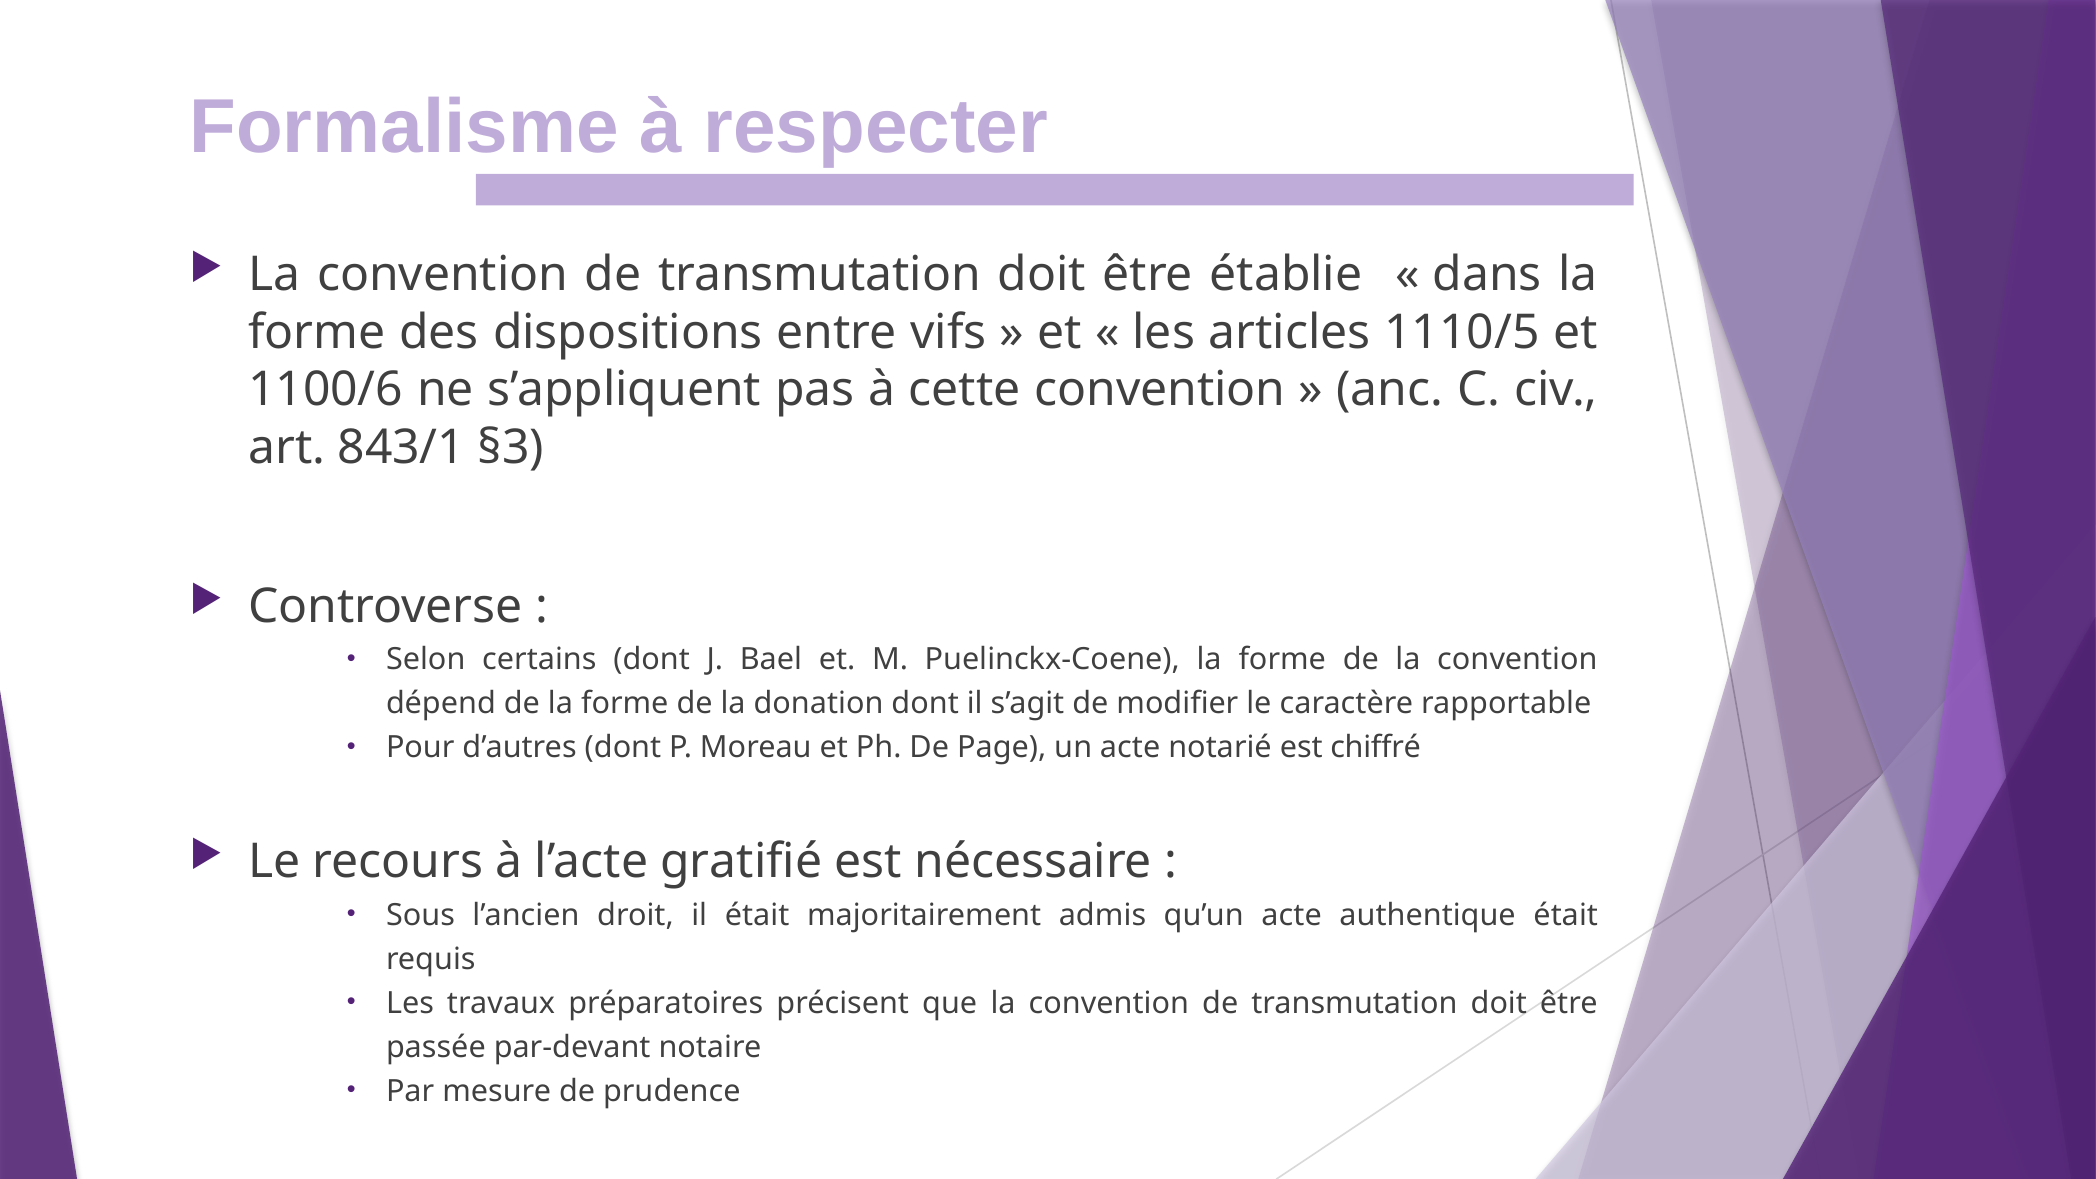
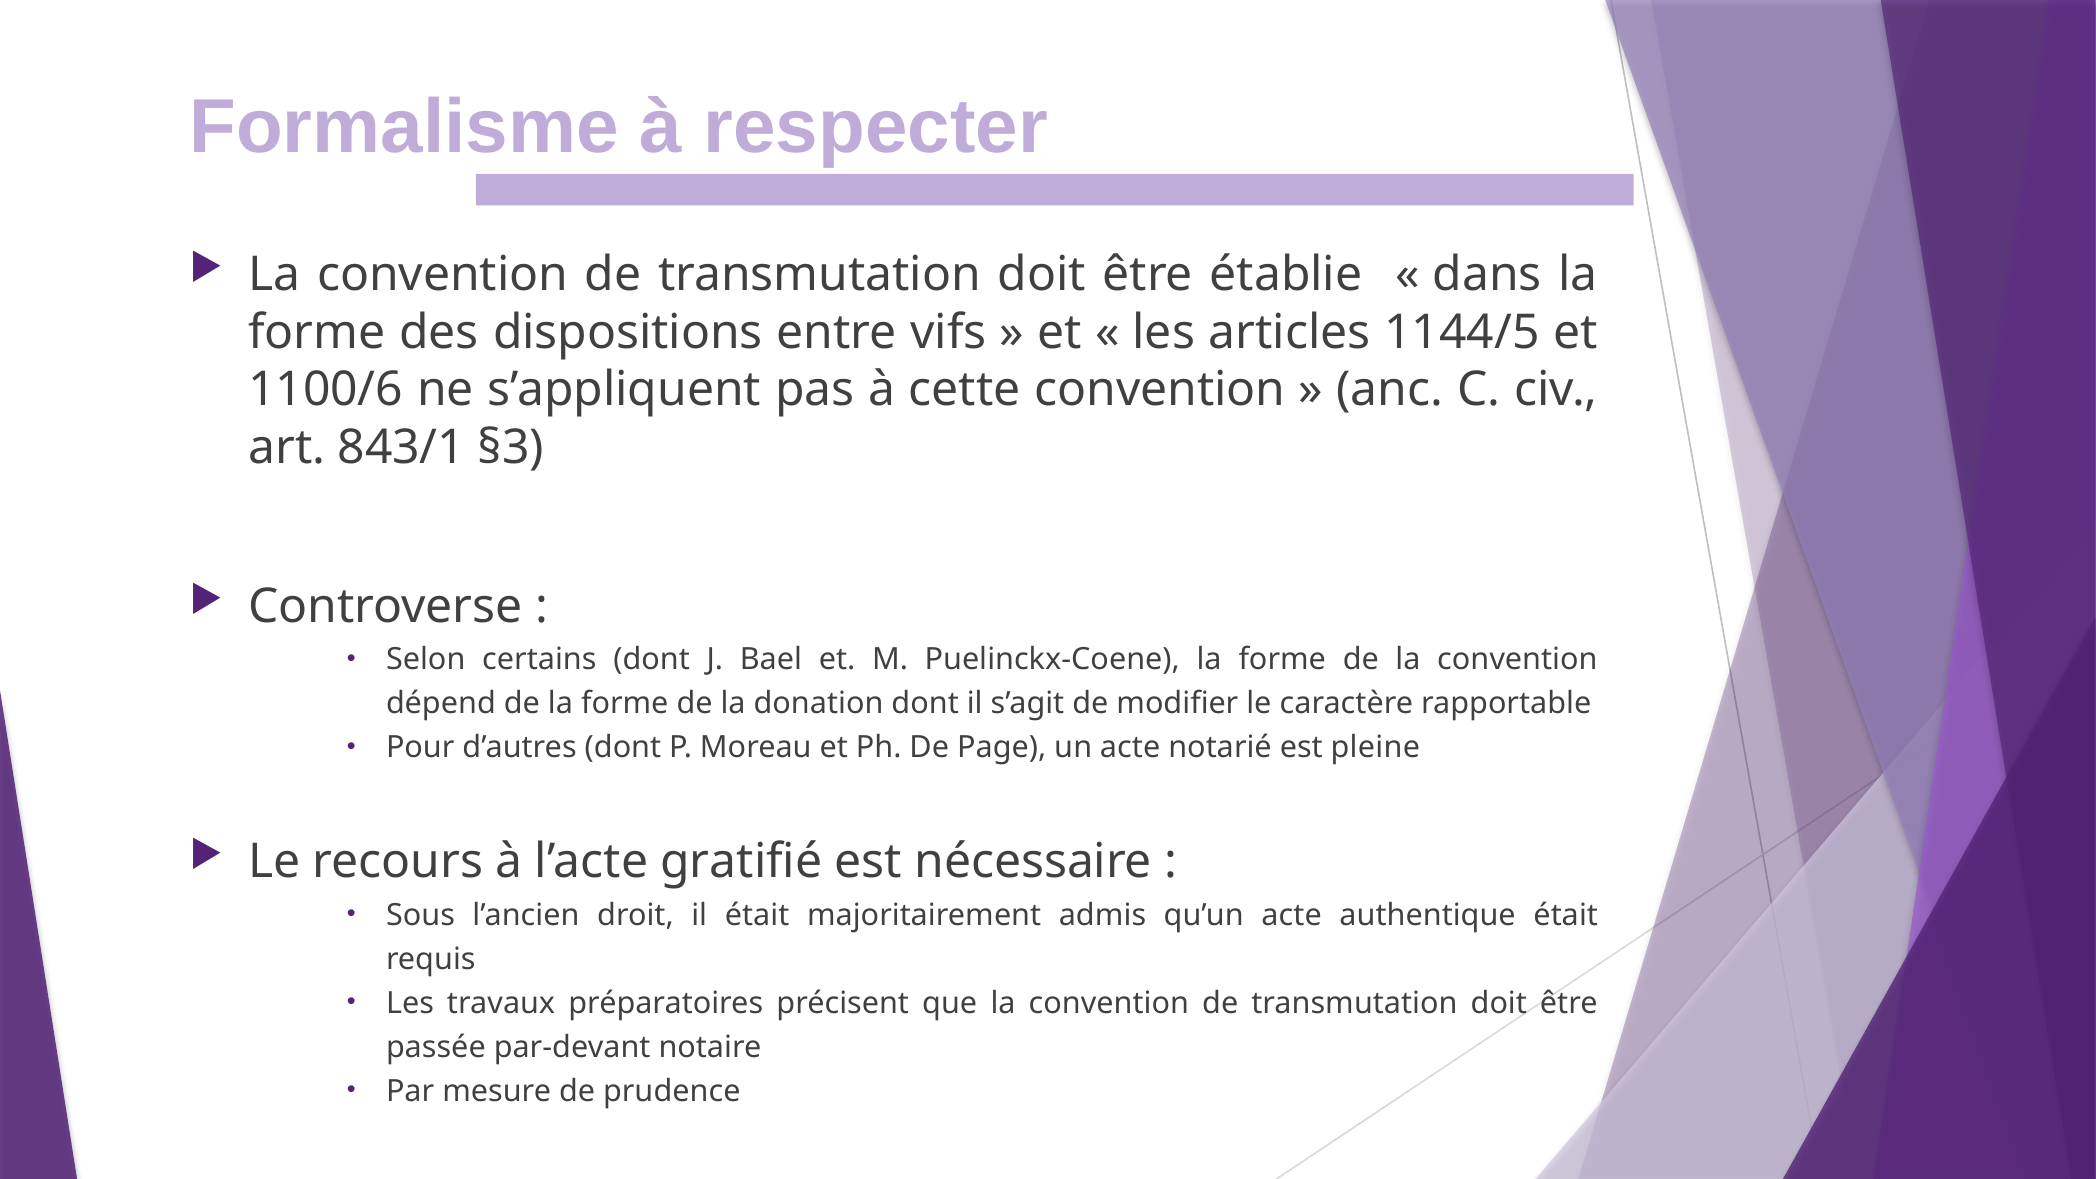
1110/5: 1110/5 -> 1144/5 (1462, 332)
chiffré: chiffré -> pleine (1375, 748)
